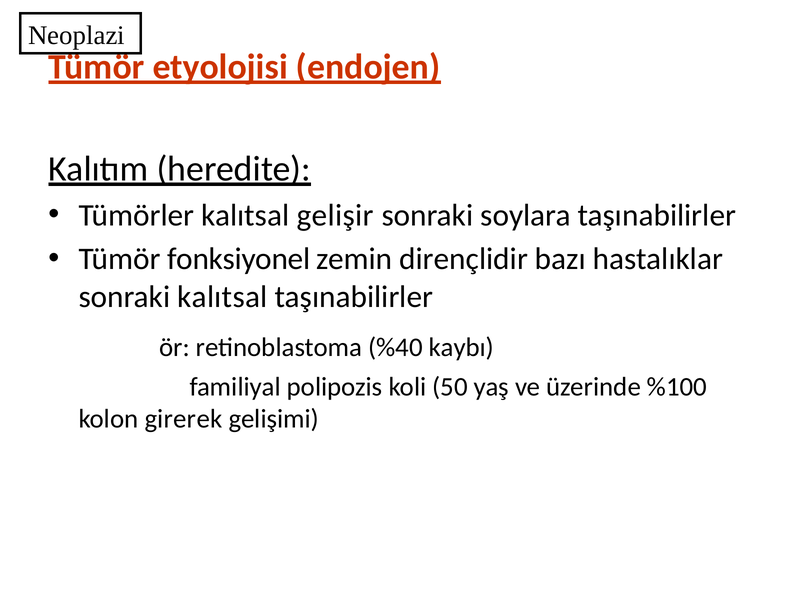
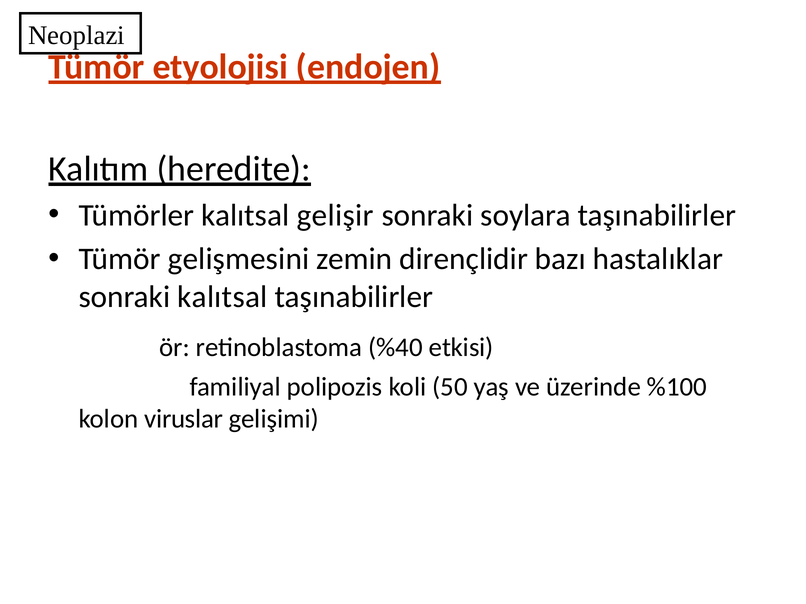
fonksiyonel: fonksiyonel -> gelişmesini (239, 259)
kaybı: kaybı -> etkisi (461, 348)
girerek: girerek -> viruslar (184, 419)
